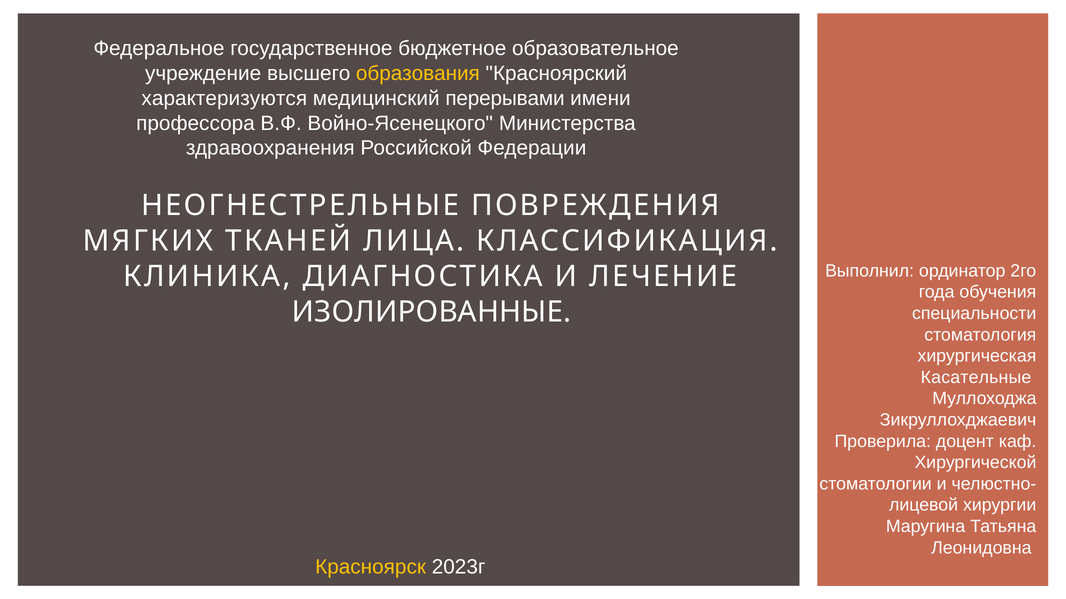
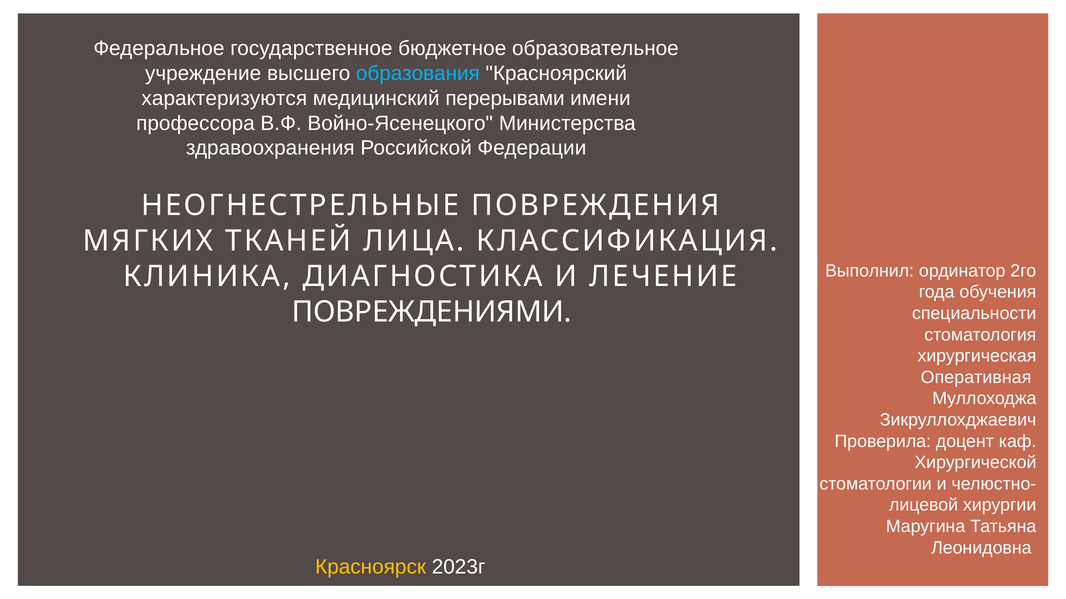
образования colour: yellow -> light blue (418, 74)
ИЗОЛИРОВАННЫЕ: ИЗОЛИРОВАННЫЕ -> ПОВРЕЖДЕНИЯМИ (432, 312)
Касательные: Касательные -> Оперативная (976, 378)
